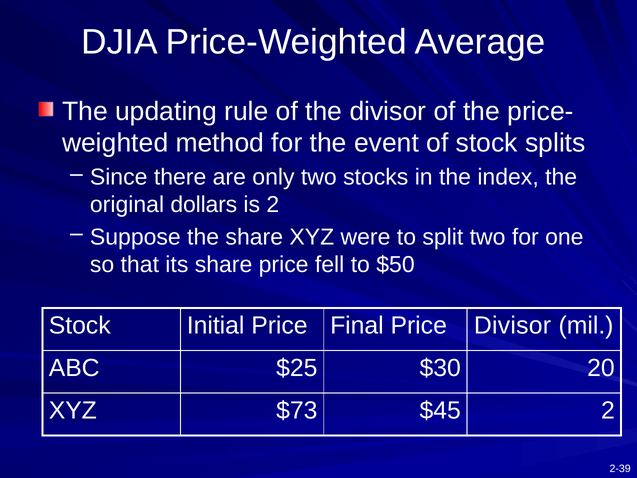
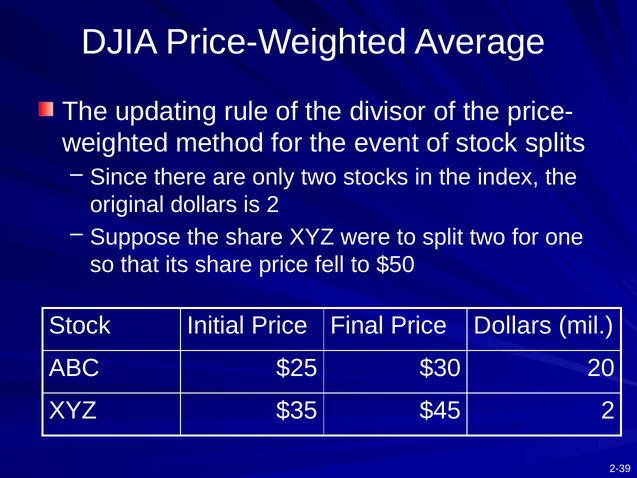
Price Divisor: Divisor -> Dollars (513, 325)
$73: $73 -> $35 (297, 410)
